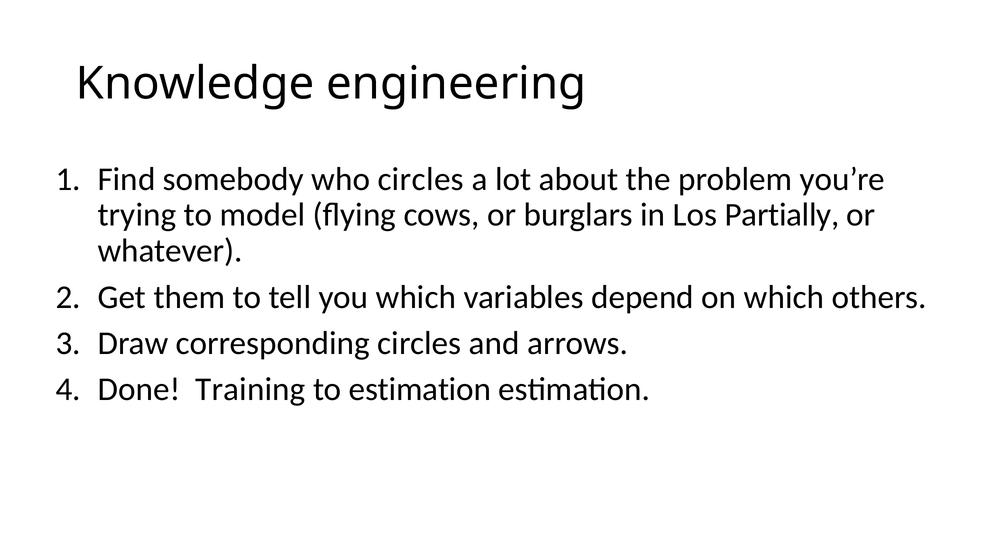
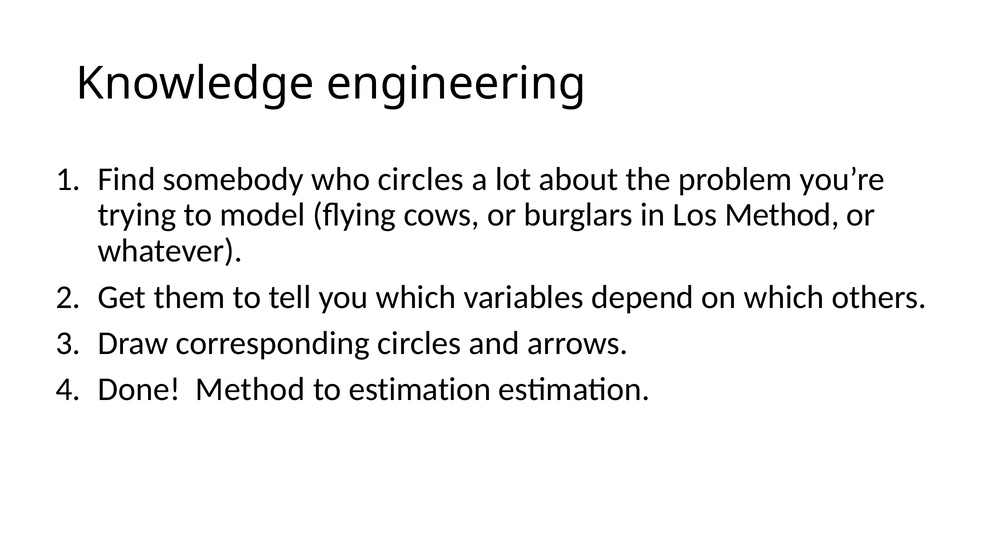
Los Partially: Partially -> Method (782, 215)
Done Training: Training -> Method (250, 390)
